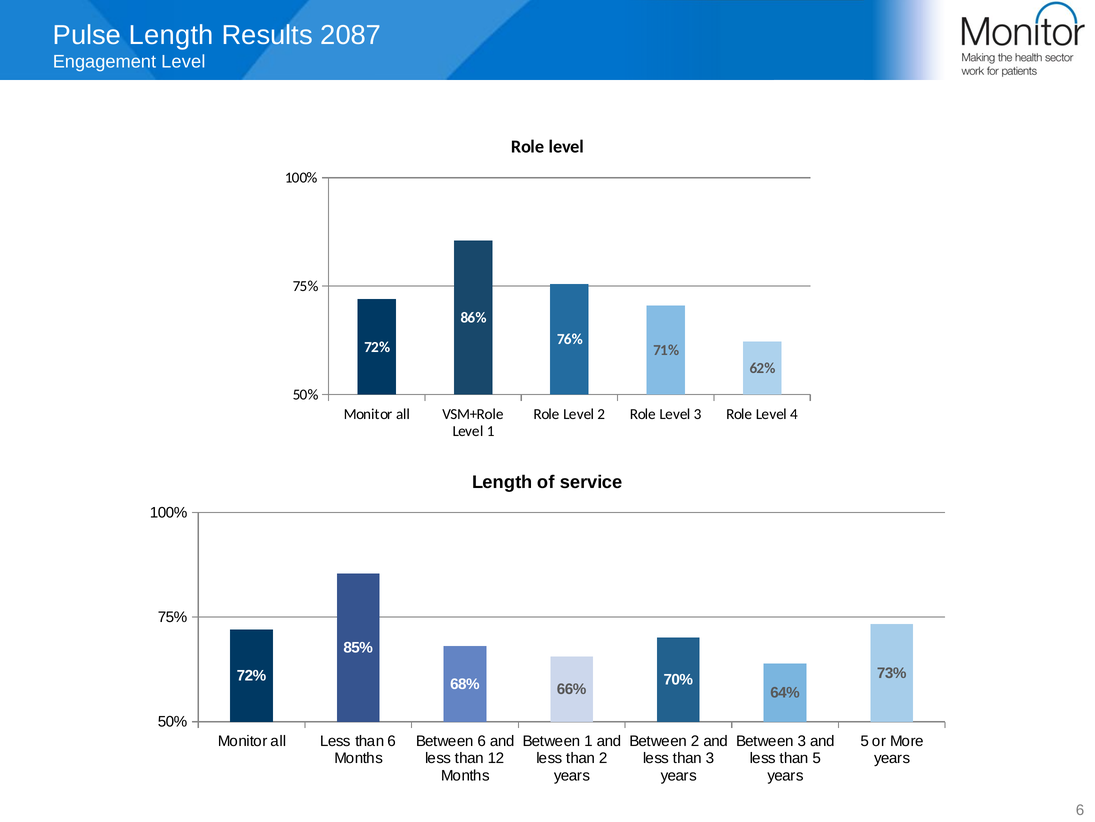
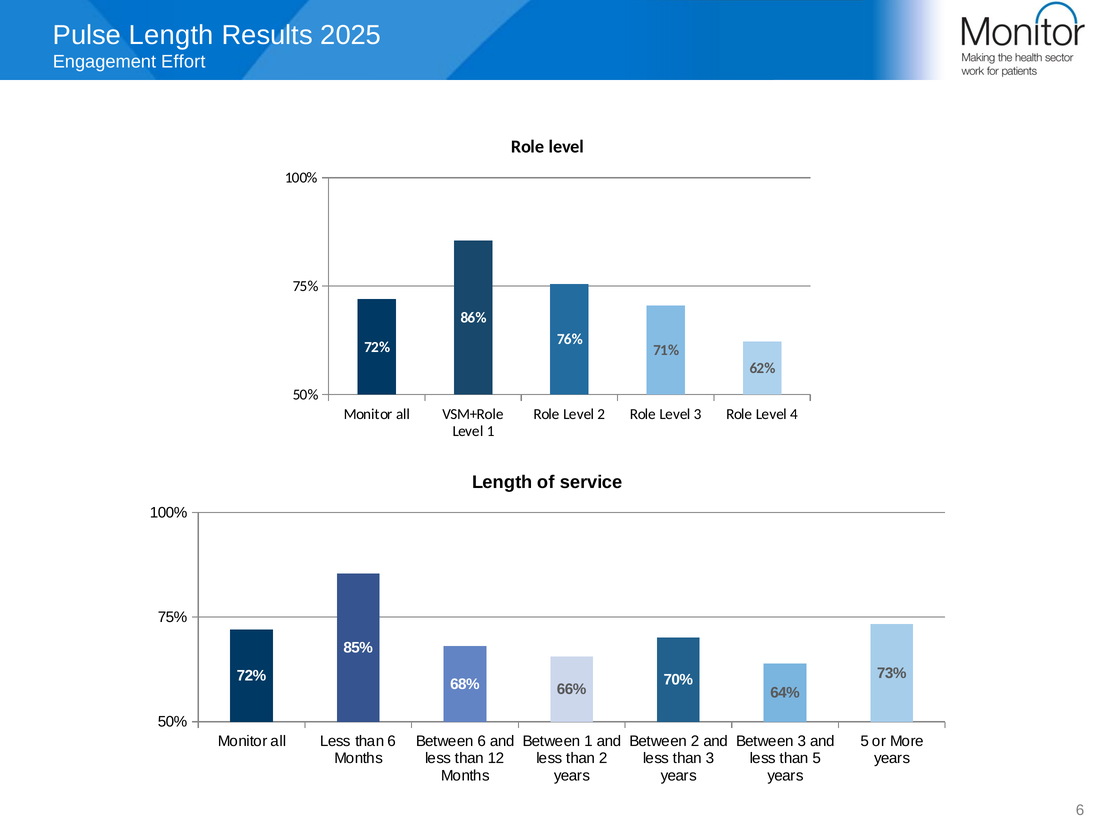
2087: 2087 -> 2025 (351, 35)
Engagement Level: Level -> Effort (183, 62)
